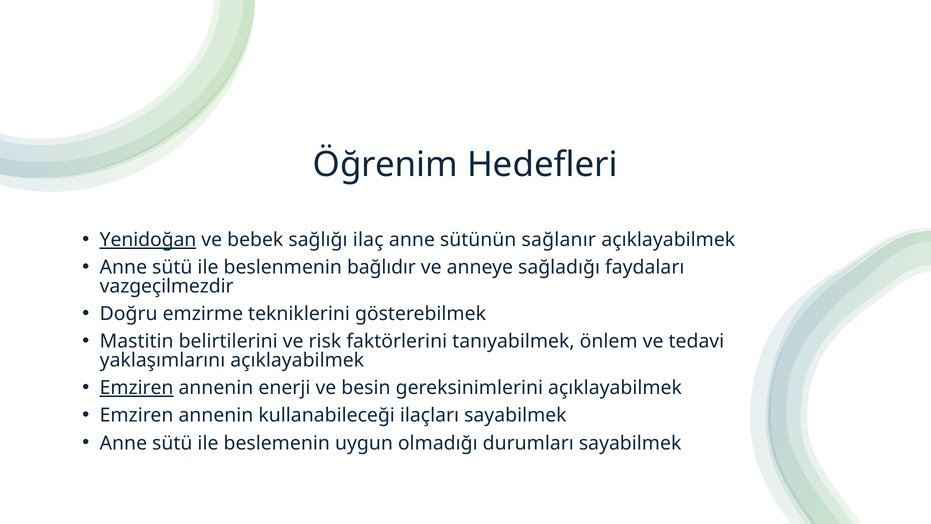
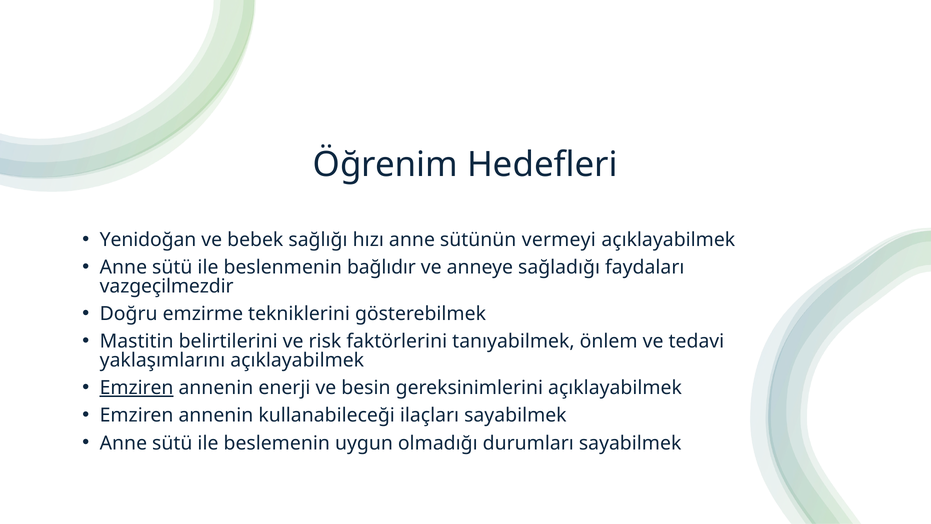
Yenidoğan underline: present -> none (148, 240)
ilaç: ilaç -> hızı (368, 240)
sağlanır: sağlanır -> vermeyi (559, 240)
